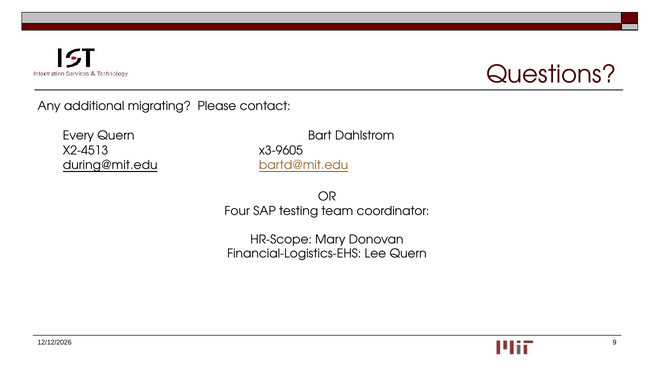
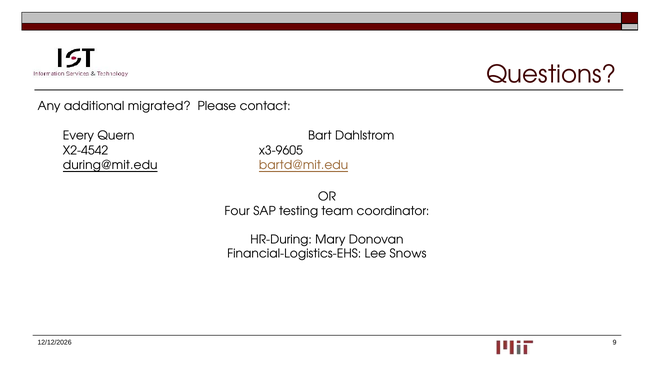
migrating: migrating -> migrated (159, 106)
X2-4513: X2-4513 -> X2-4542 (86, 150)
HR-Scope: HR-Scope -> HR-During (281, 240)
Lee Quern: Quern -> Snows (408, 254)
